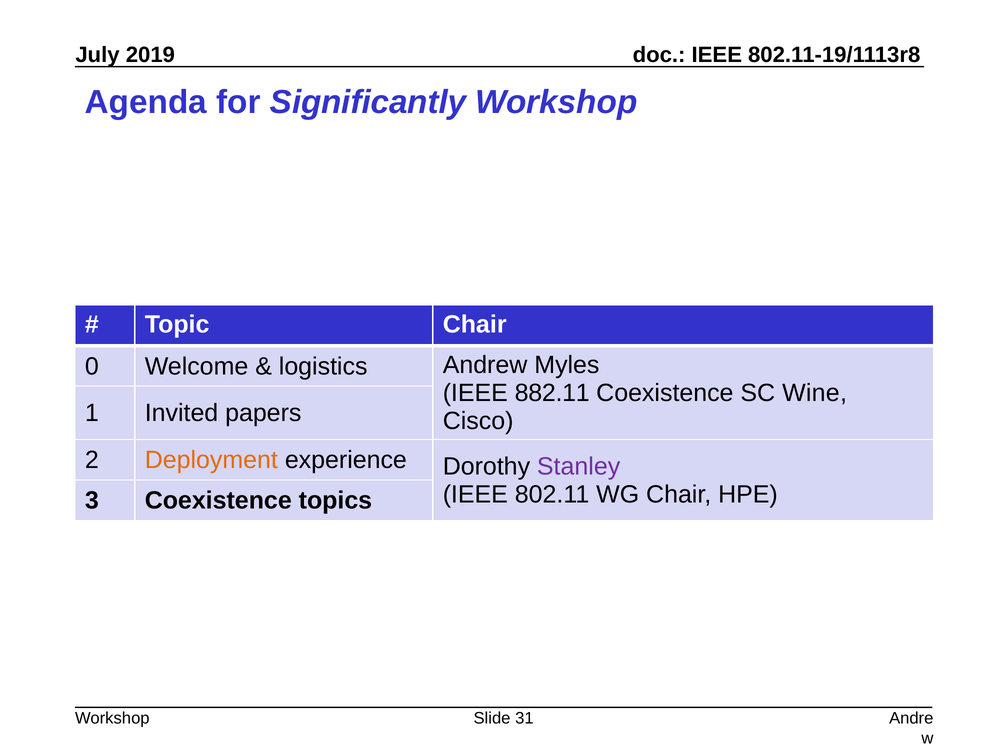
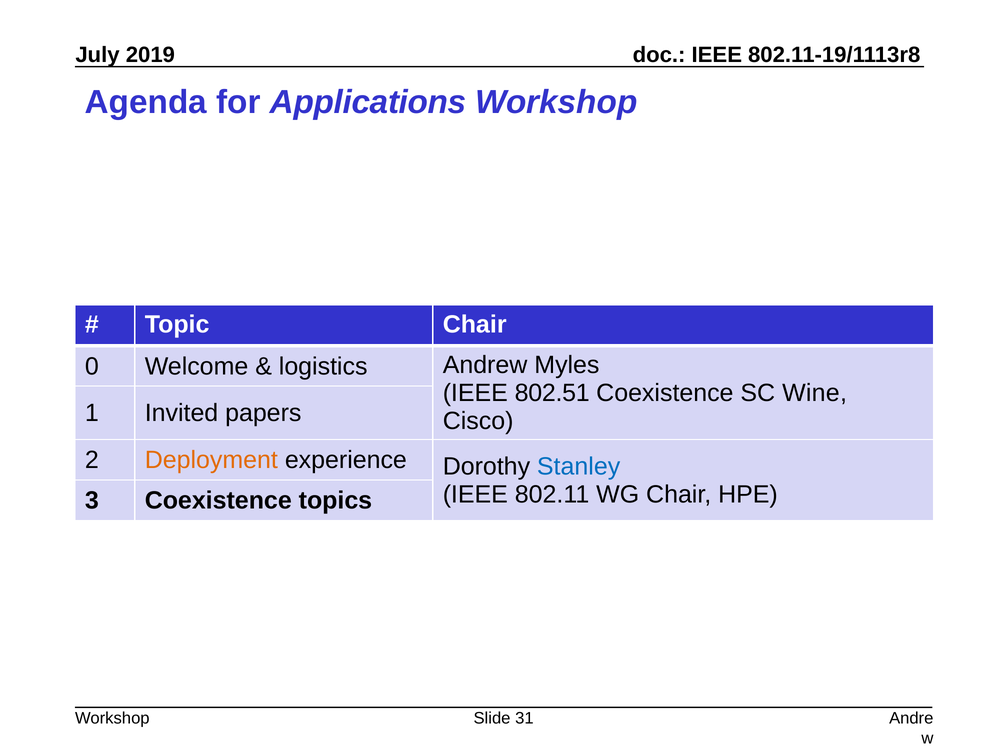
Significantly: Significantly -> Applications (368, 102)
882.11: 882.11 -> 802.51 (552, 393)
Stanley colour: purple -> blue (579, 467)
